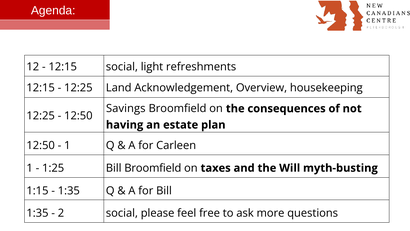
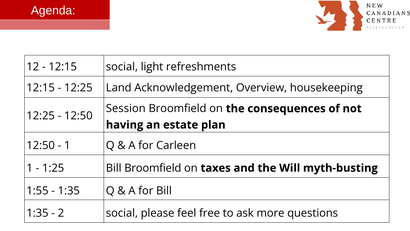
Savings: Savings -> Session (126, 108)
1:15: 1:15 -> 1:55 (37, 190)
